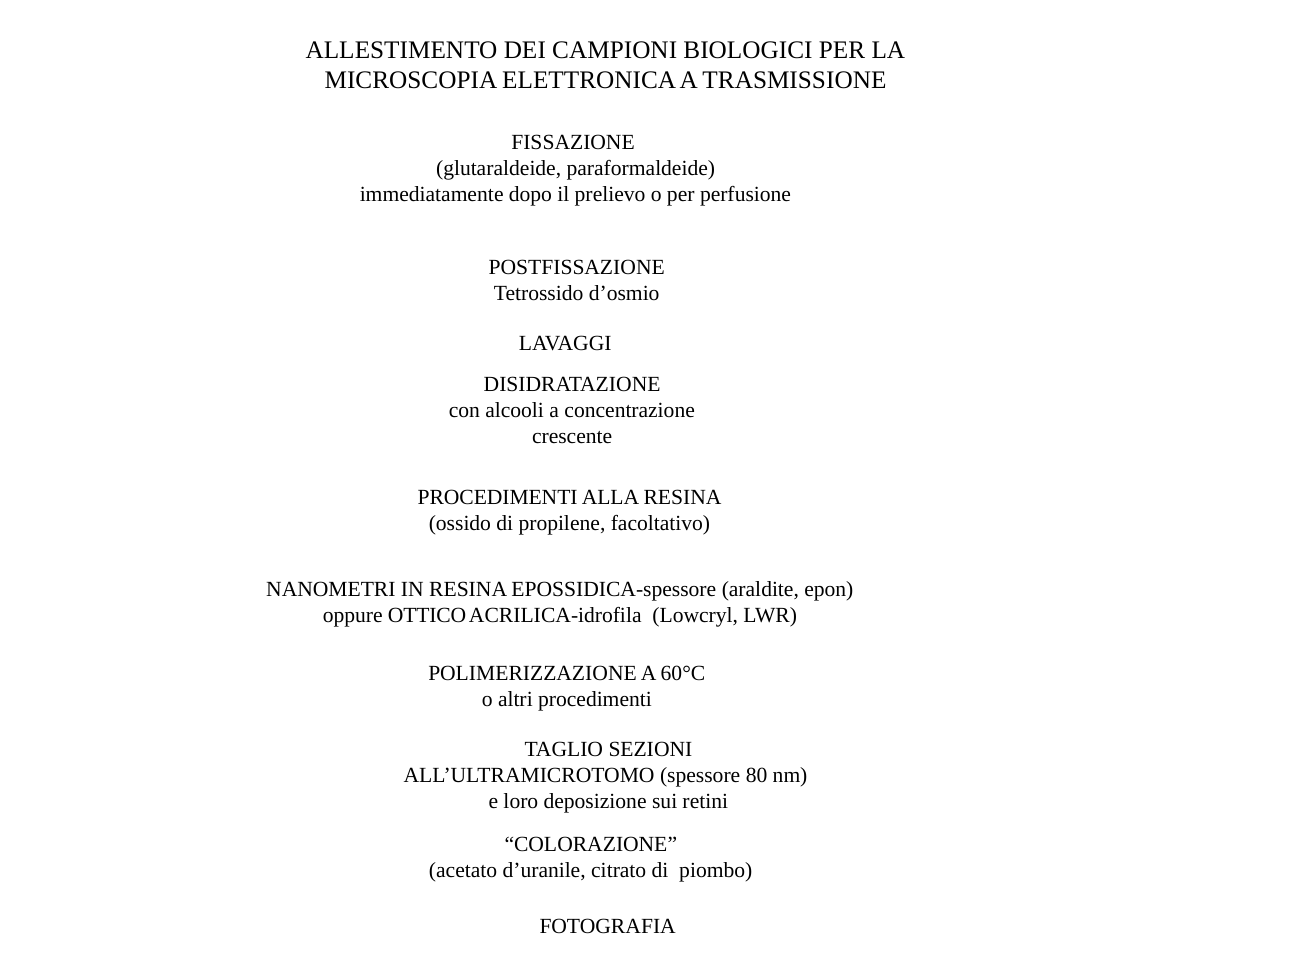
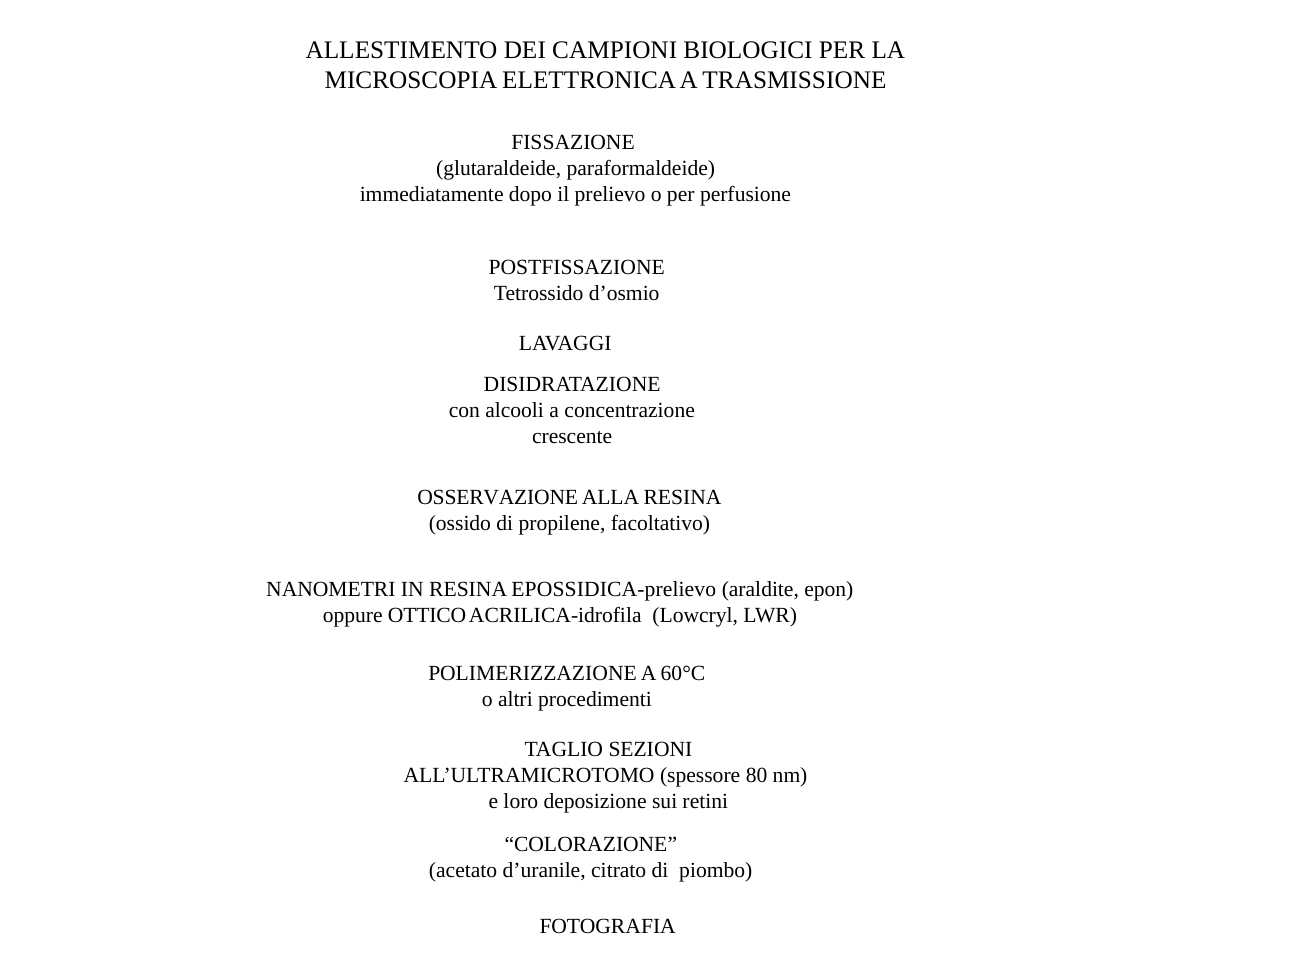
PROCEDIMENTI: PROCEDIMENTI -> OSSERVAZIONE (498, 497)
EPOSSIDICA-spessore: EPOSSIDICA-spessore -> EPOSSIDICA-prelievo (614, 589)
